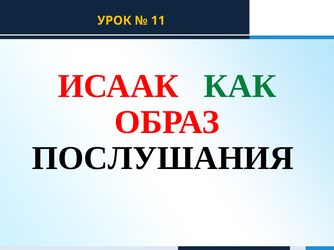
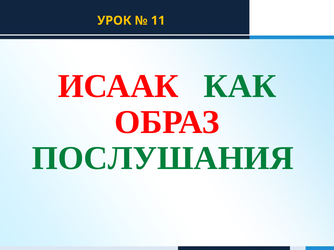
ПОСЛУШАНИЯ colour: black -> green (163, 158)
